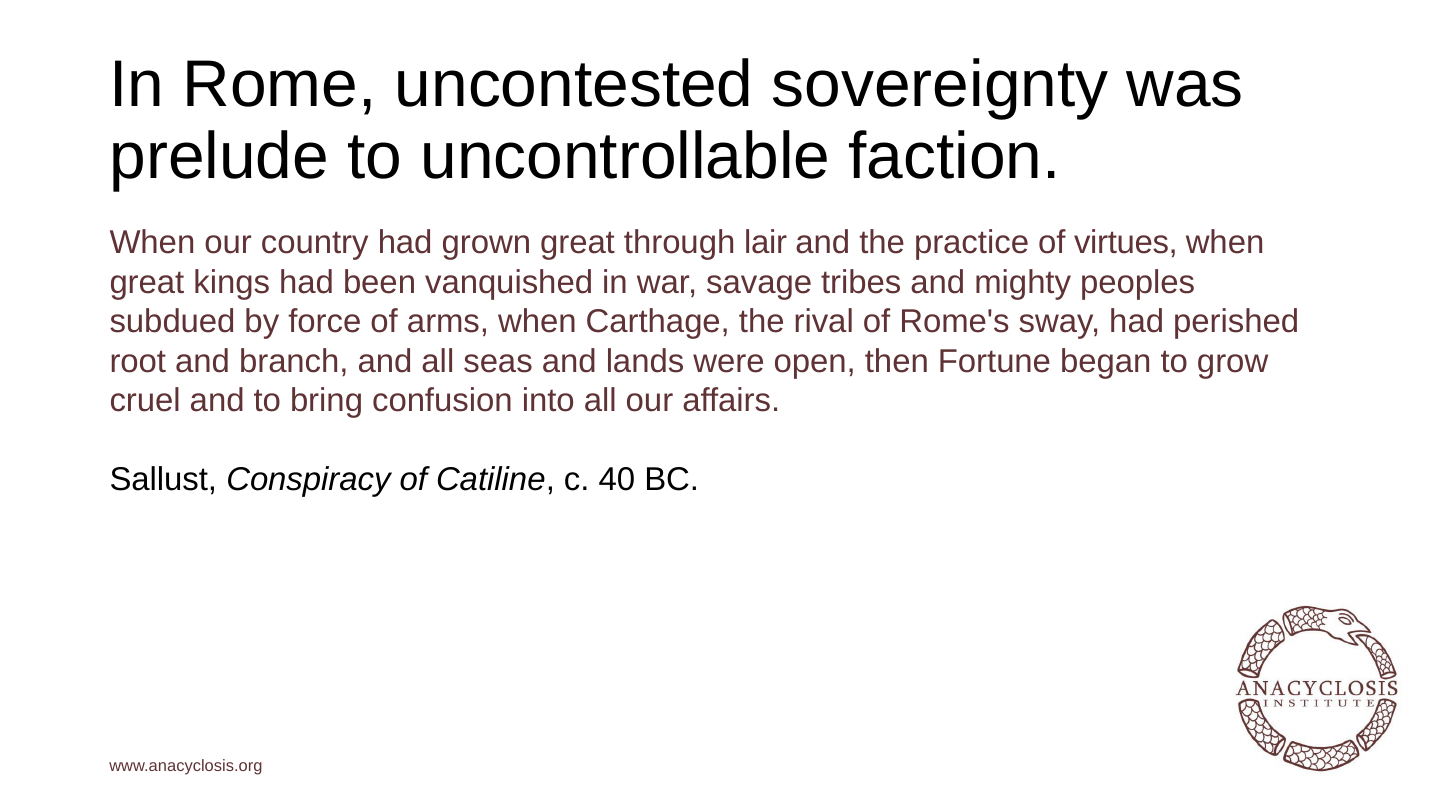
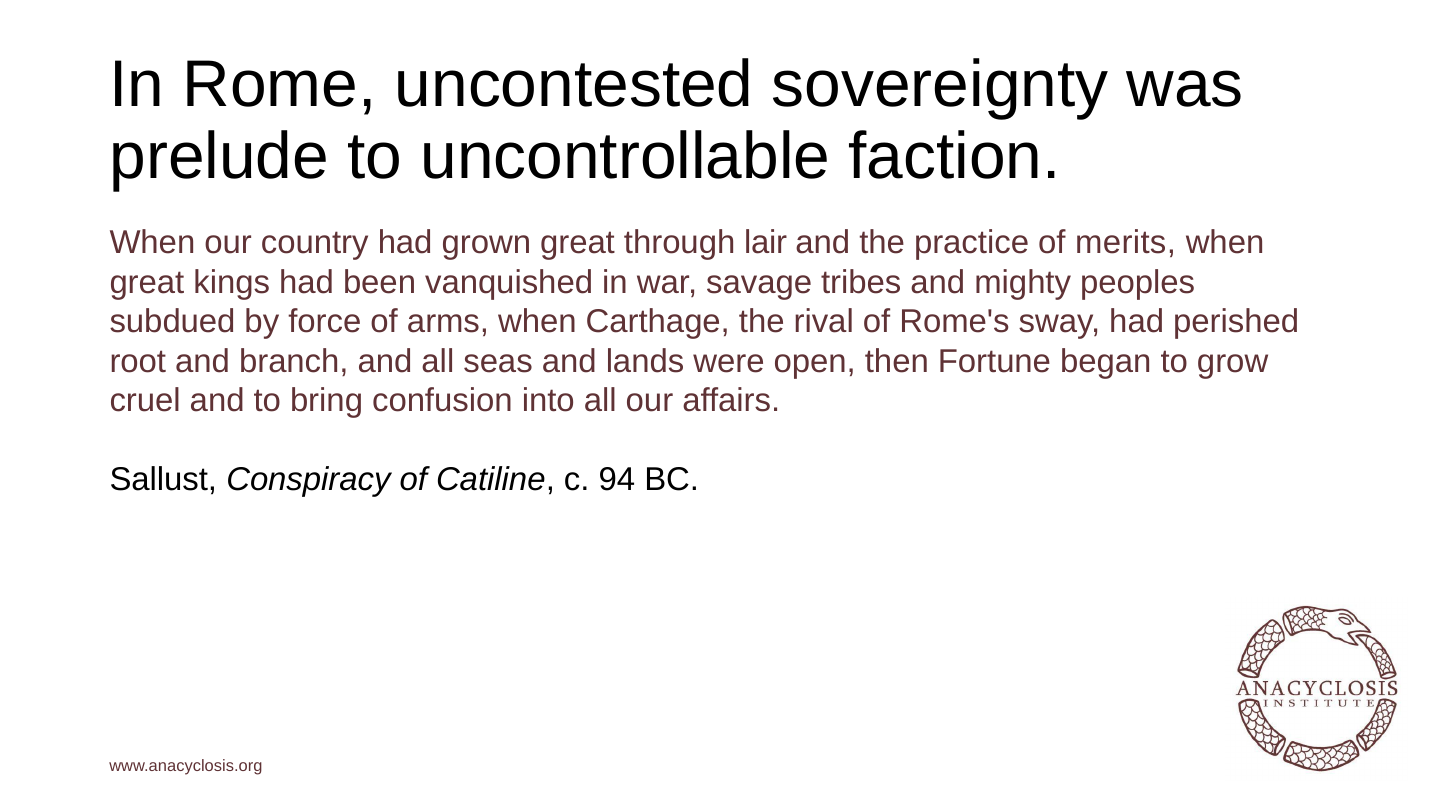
virtues: virtues -> merits (1126, 243)
40: 40 -> 94 (617, 479)
